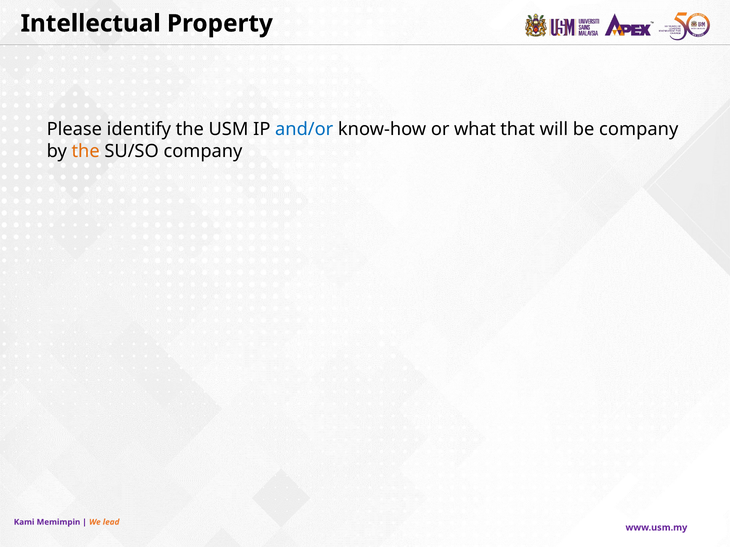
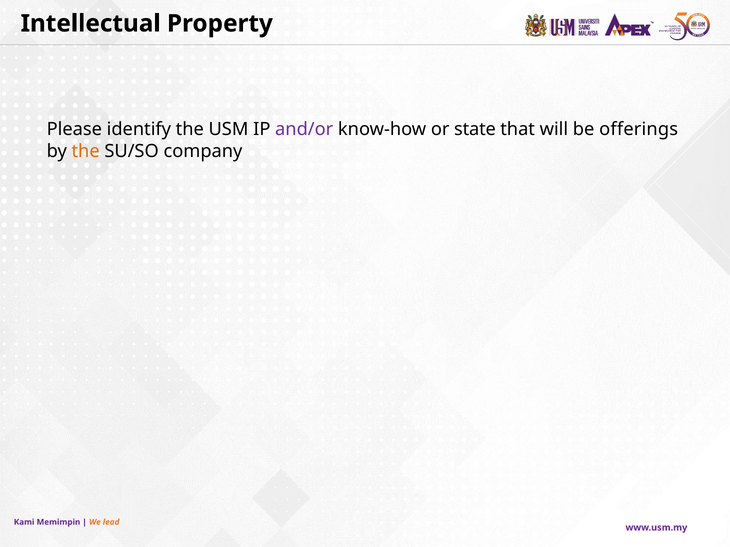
and/or colour: blue -> purple (304, 130)
what: what -> state (475, 130)
be company: company -> offerings (639, 130)
